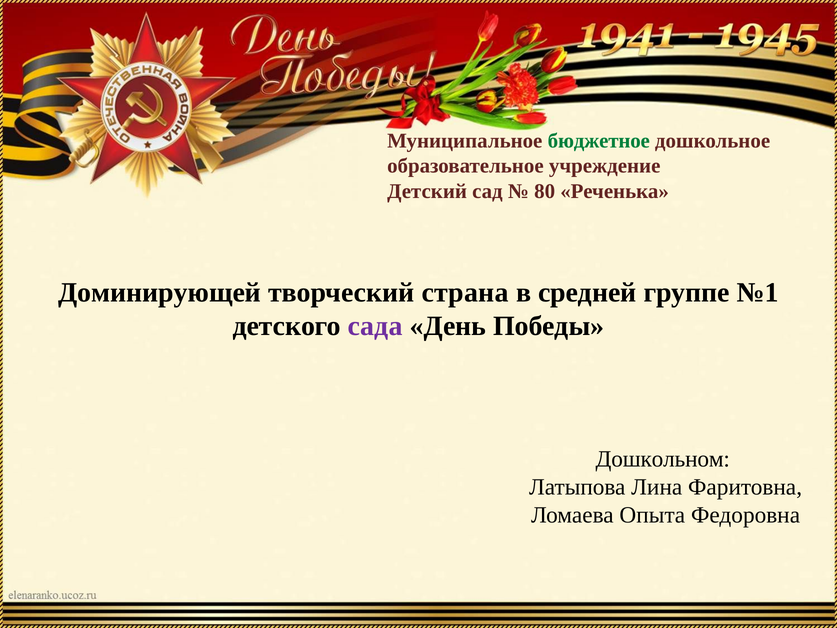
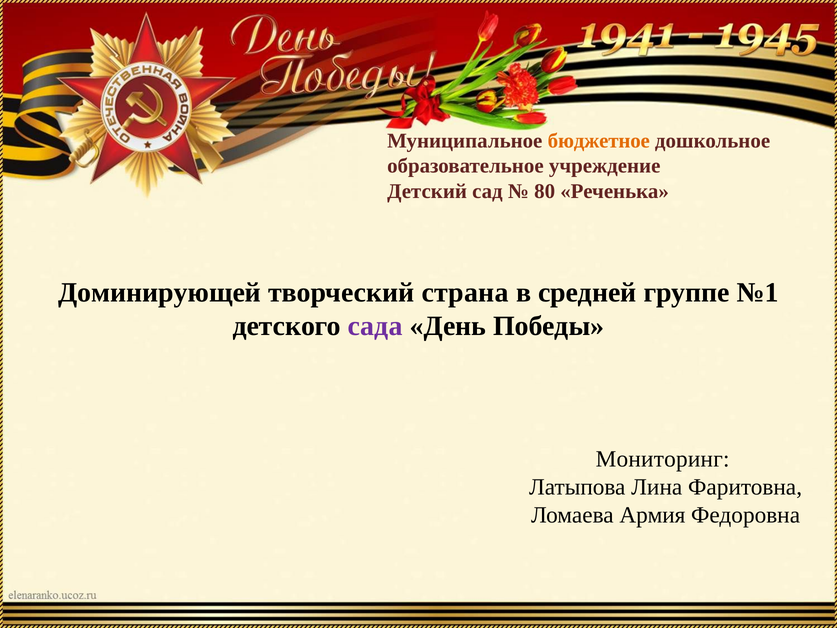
бюджетное colour: green -> orange (599, 141)
Дошкольном: Дошкольном -> Мониторинг (663, 459)
Опыта: Опыта -> Армия (652, 515)
